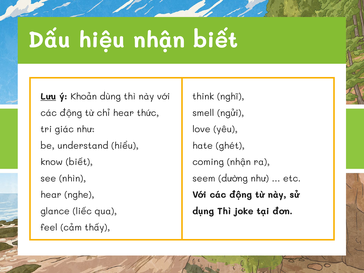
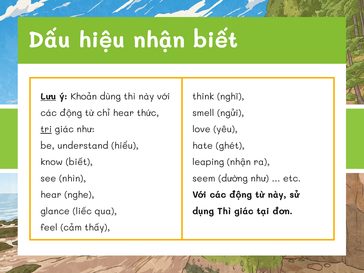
tri underline: none -> present (46, 129)
coming: coming -> leaping (208, 162)
Thì joke: joke -> giác (244, 211)
